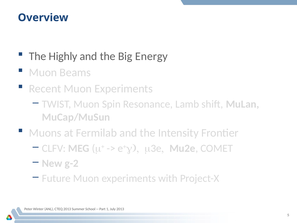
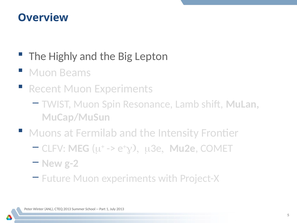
Energy: Energy -> Lepton (151, 56)
